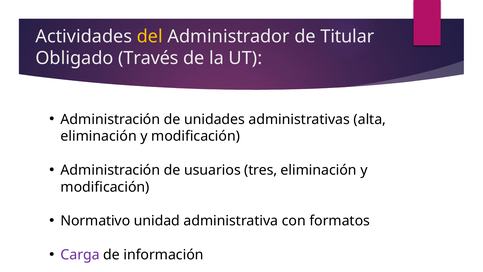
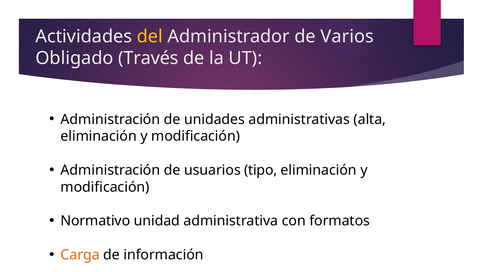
Titular: Titular -> Varios (347, 36)
tres: tres -> tipo (261, 170)
Carga colour: purple -> orange (80, 255)
